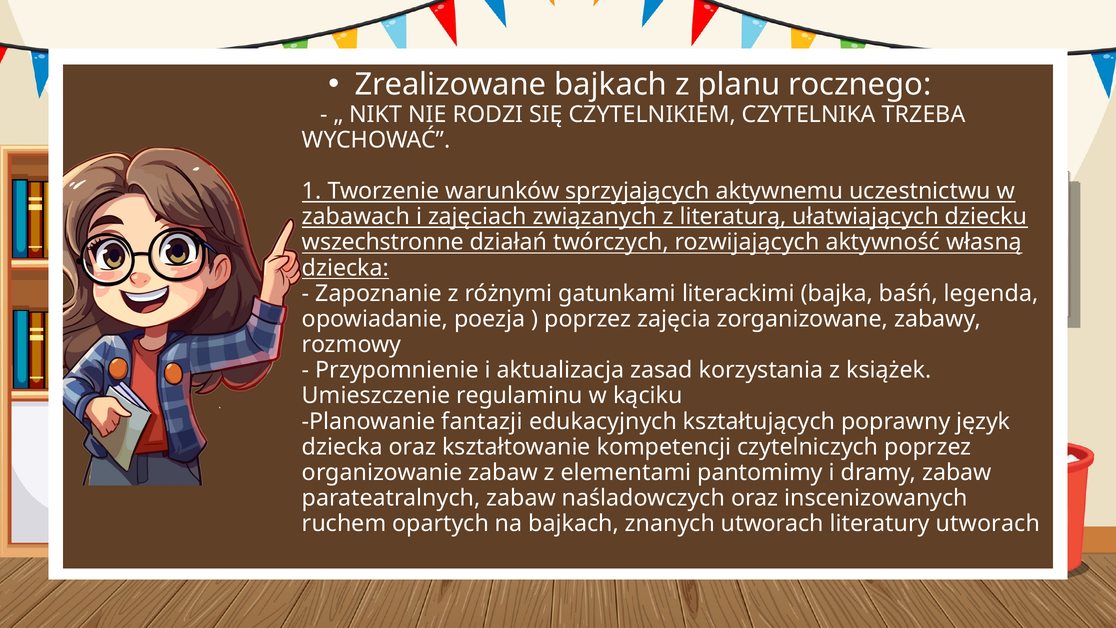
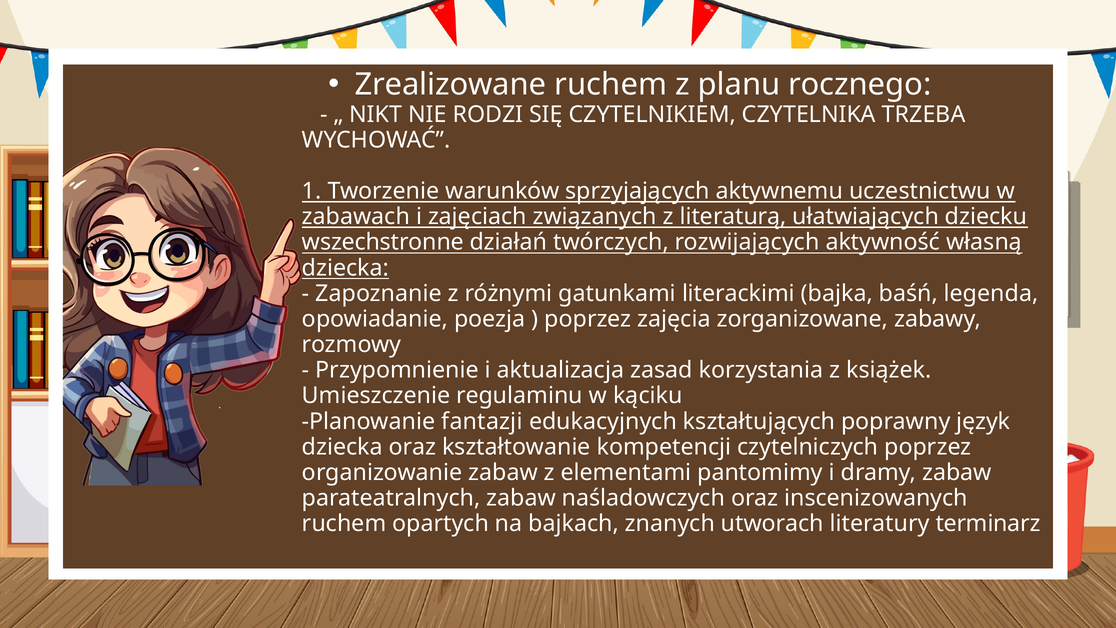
Zrealizowane bajkach: bajkach -> ruchem (611, 85)
literatury utworach: utworach -> terminarz (988, 523)
